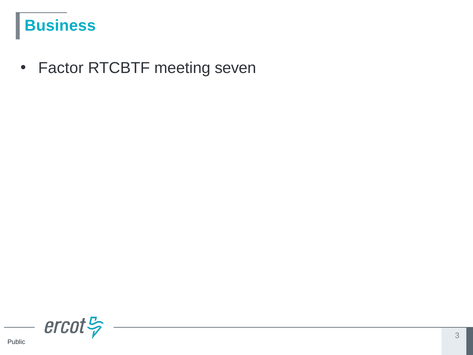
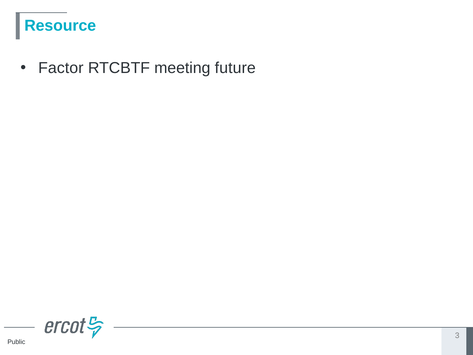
Business: Business -> Resource (60, 26)
seven: seven -> future (235, 68)
